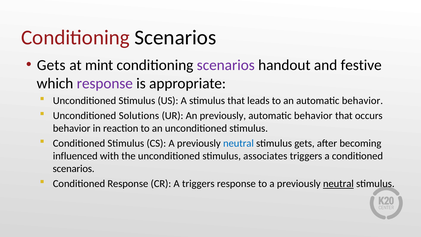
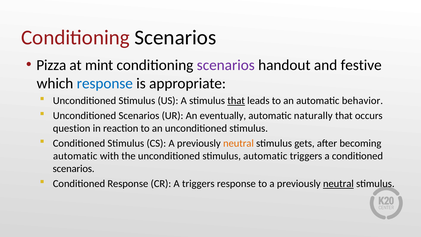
Gets: Gets -> Pizza (51, 65)
response colour: purple -> blue (105, 83)
that underline: none -> present (236, 101)
Unconditioned Solutions: Solutions -> Scenarios (139, 116)
An previously: previously -> eventually (223, 116)
behavior: behavior -> naturally (313, 116)
behavior: behavior -> question (72, 128)
neutral colour: blue -> orange (238, 143)
influenced: influenced -> automatic (75, 156)
stimulus associates: associates -> automatic (265, 156)
